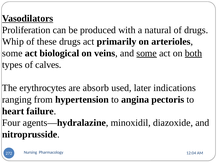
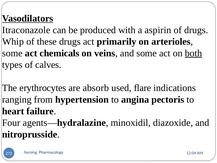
Proliferation: Proliferation -> Itraconazole (26, 30)
natural: natural -> aspirin (158, 30)
biological: biological -> chemicals (59, 53)
some underline: present -> none (147, 53)
later: later -> flare (142, 88)
